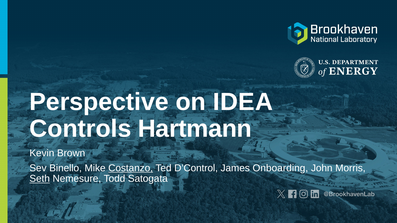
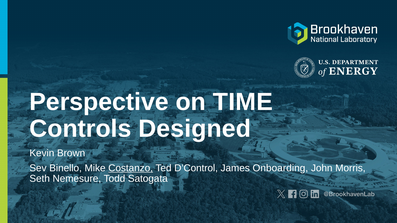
IDEA: IDEA -> TIME (243, 102)
Hartmann: Hartmann -> Designed (195, 129)
Seth underline: present -> none (40, 179)
